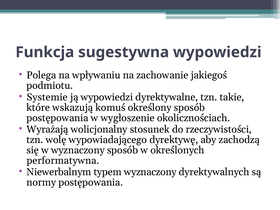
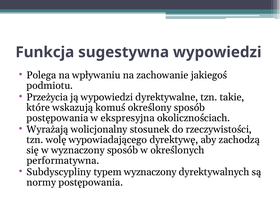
Systemie: Systemie -> Przeżycia (47, 97)
wygłoszenie: wygłoszenie -> ekspresyjna (128, 118)
Niewerbalnym: Niewerbalnym -> Subdyscypliny (59, 172)
